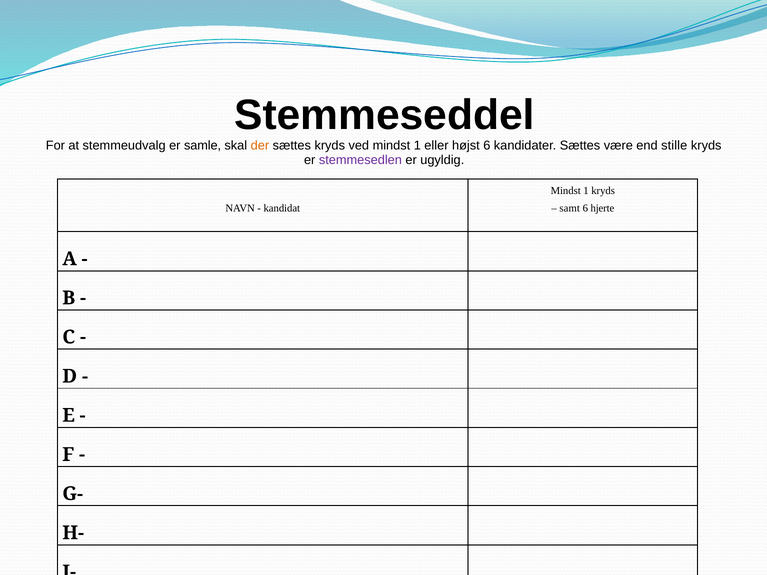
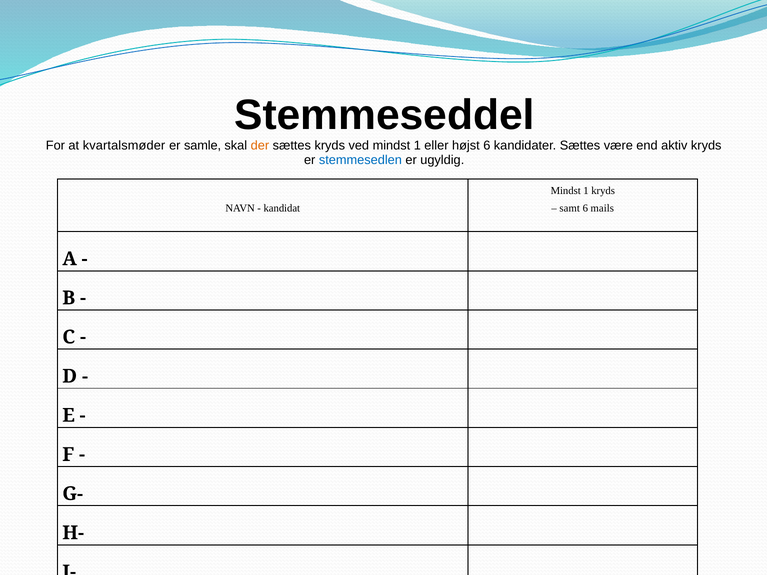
stemmeudvalg: stemmeudvalg -> kvartalsmøder (124, 146)
stille: stille -> aktiv (674, 146)
stemmesedlen colour: purple -> blue (360, 160)
hjerte: hjerte -> mails (602, 208)
